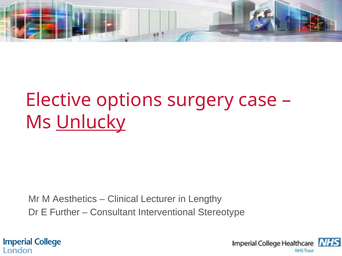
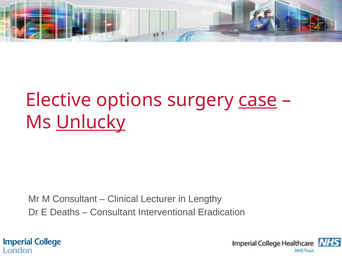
case underline: none -> present (258, 100)
M Aesthetics: Aesthetics -> Consultant (75, 199)
Further: Further -> Deaths (65, 213)
Stereotype: Stereotype -> Eradication (221, 213)
